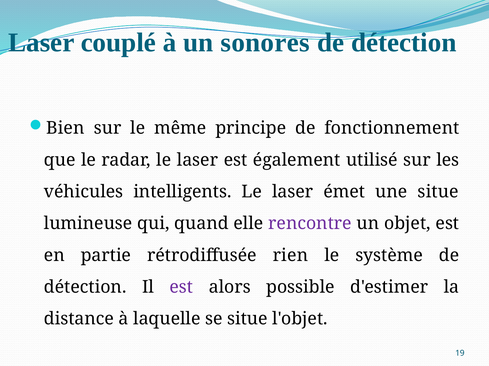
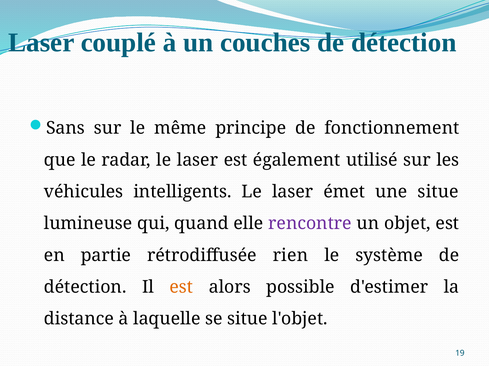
sonores: sonores -> couches (265, 43)
Bien: Bien -> Sans (65, 128)
est colour: purple -> orange (181, 288)
